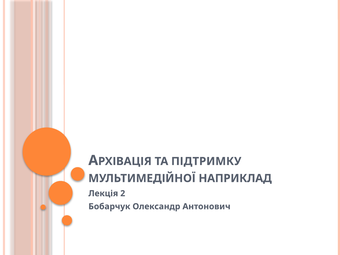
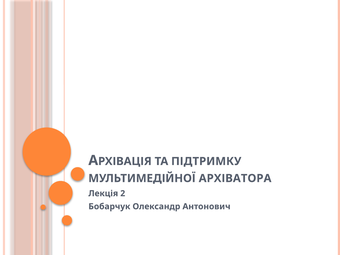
НАПРИКЛАД: НАПРИКЛАД -> АРХІВАТОРА (235, 178)
